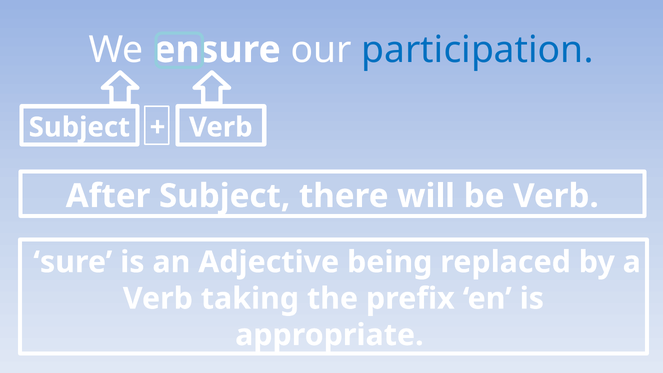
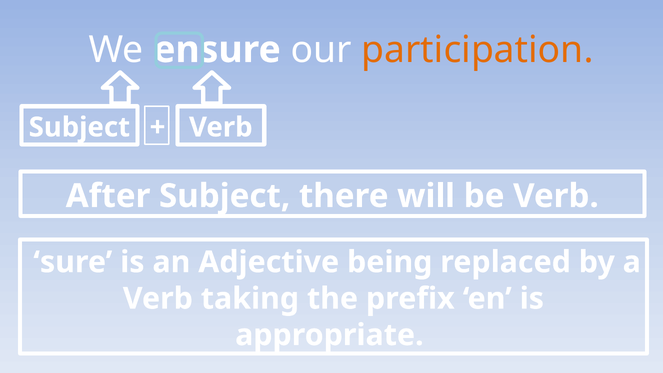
participation colour: blue -> orange (477, 50)
